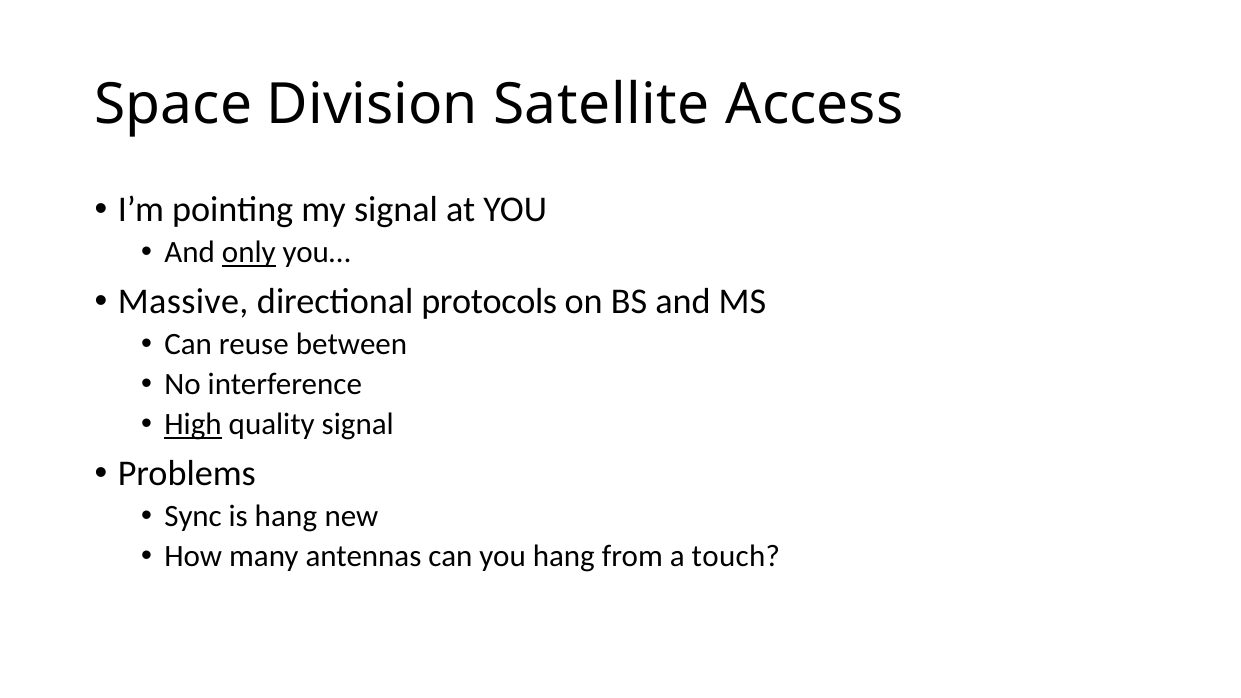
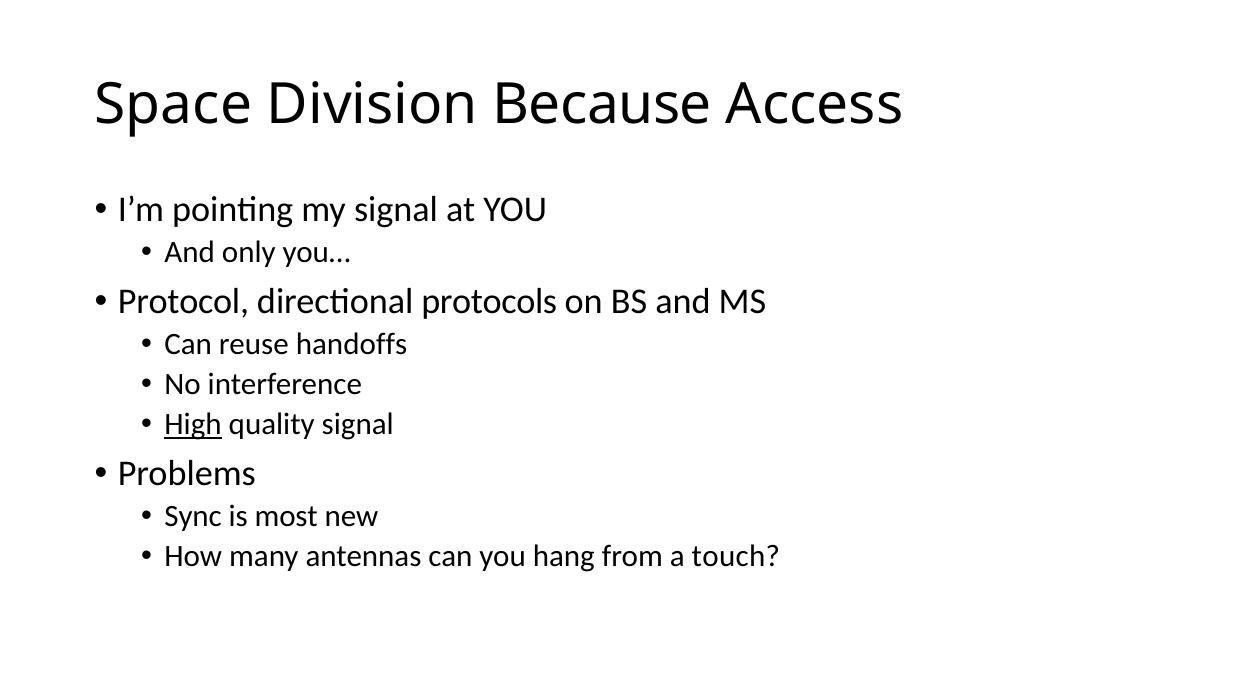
Satellite: Satellite -> Because (602, 104)
only underline: present -> none (249, 253)
Massive: Massive -> Protocol (183, 302)
between: between -> handoffs (351, 345)
is hang: hang -> most (286, 516)
